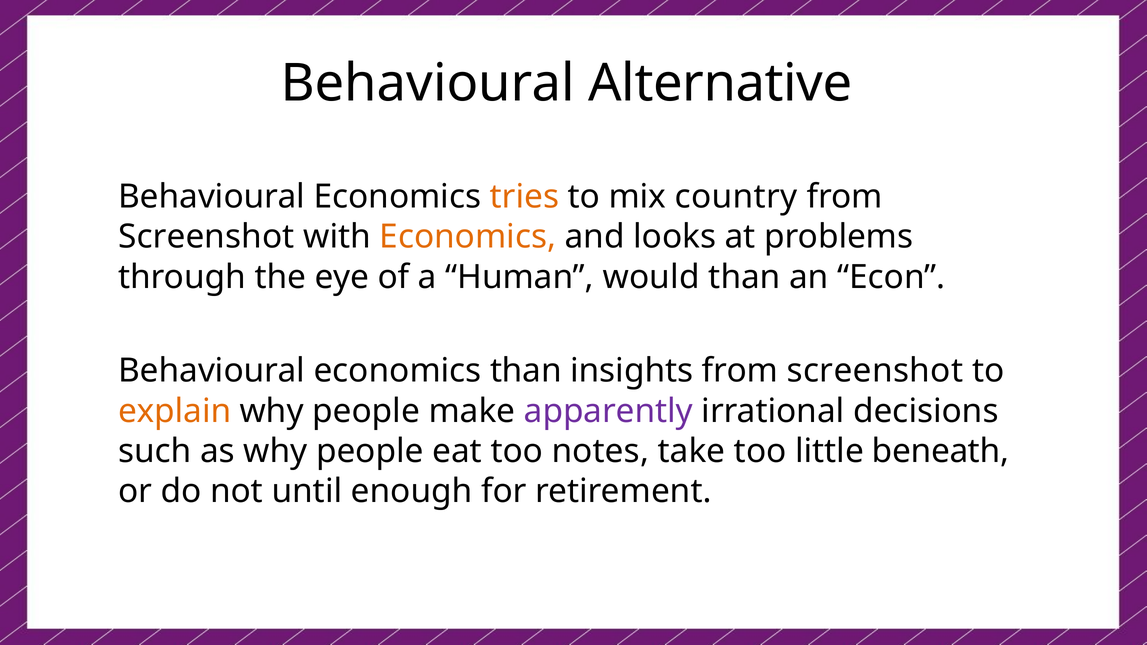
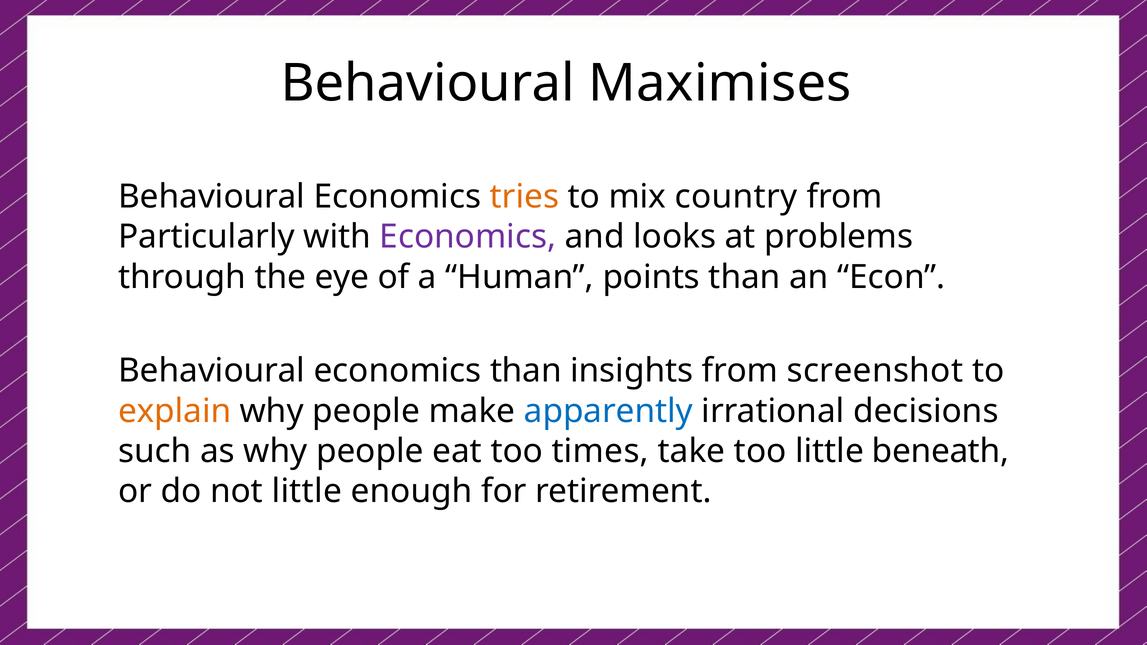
Alternative: Alternative -> Maximises (720, 83)
Screenshot: Screenshot -> Particularly (206, 237)
Economics colour: orange -> purple (468, 237)
would: would -> points (651, 277)
apparently colour: purple -> blue (608, 411)
notes: notes -> times (600, 451)
not until: until -> little (307, 491)
